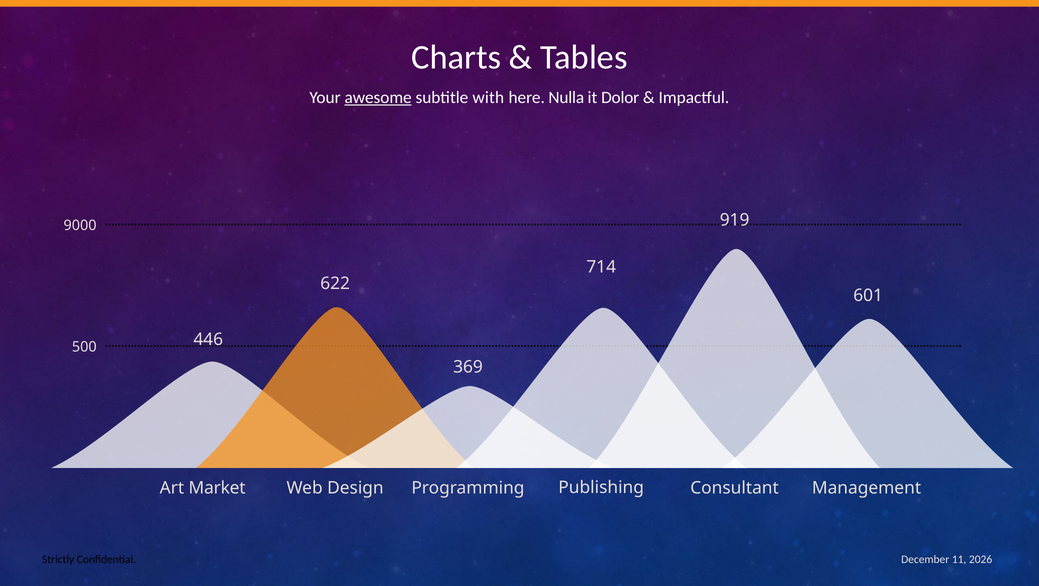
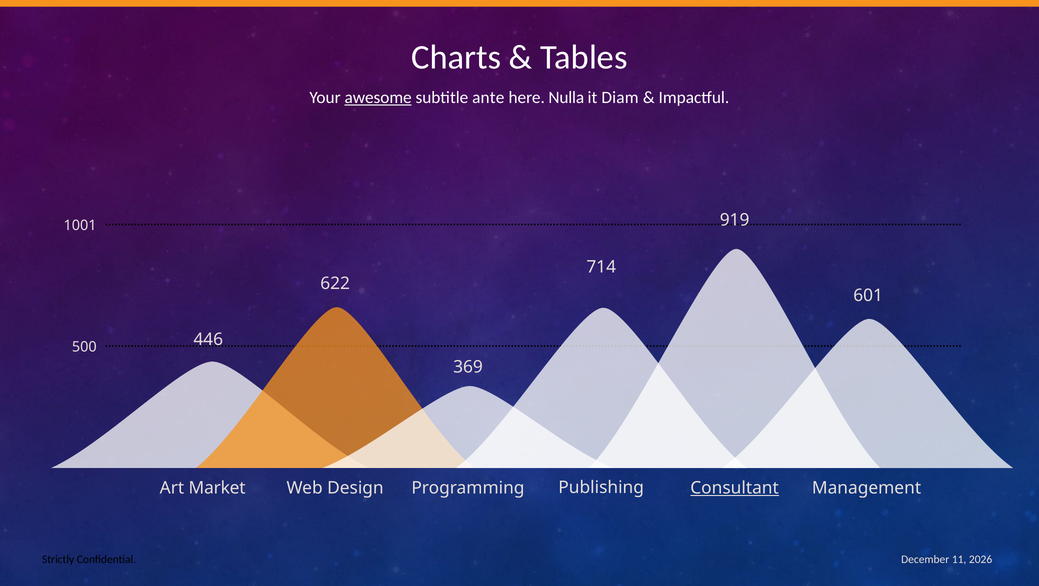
with: with -> ante (488, 97)
Dolor: Dolor -> Diam (620, 97)
9000: 9000 -> 1001 (80, 226)
Consultant underline: none -> present (735, 488)
